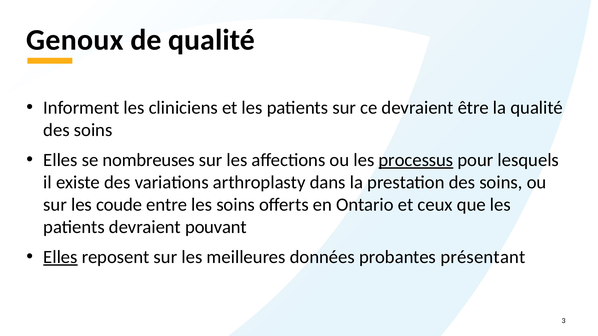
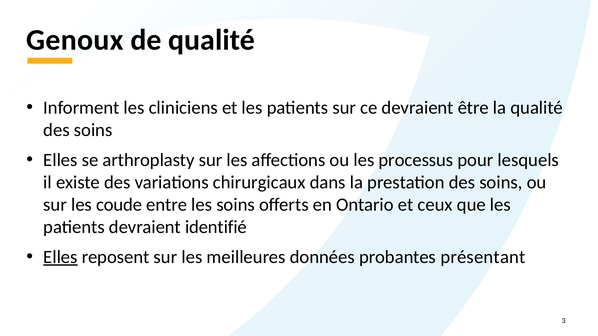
nombreuses: nombreuses -> arthroplasty (149, 160)
processus underline: present -> none (416, 160)
arthroplasty: arthroplasty -> chirurgicaux (259, 183)
pouvant: pouvant -> identifié (216, 227)
